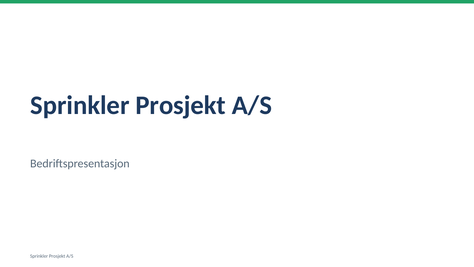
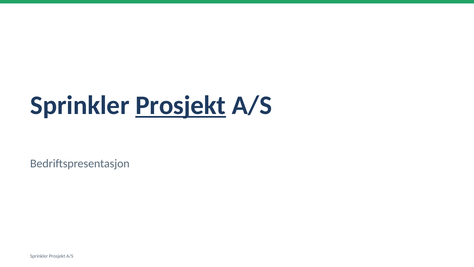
Prosjekt underline: none -> present (181, 105)
